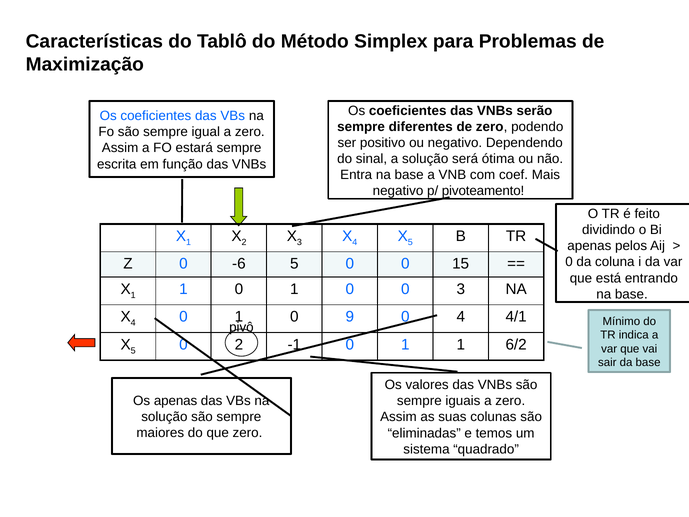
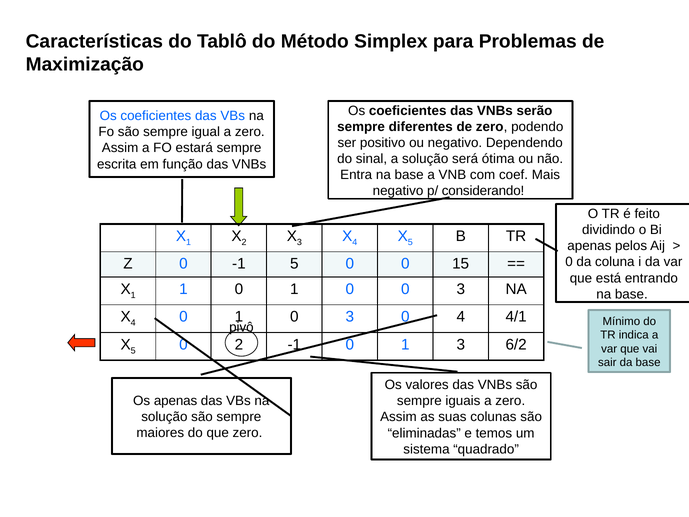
pivoteamento: pivoteamento -> considerando (483, 191)
0 -6: -6 -> -1 (239, 264)
1 0 9: 9 -> 3 (350, 317)
0 1 1: 1 -> 3 (461, 345)
